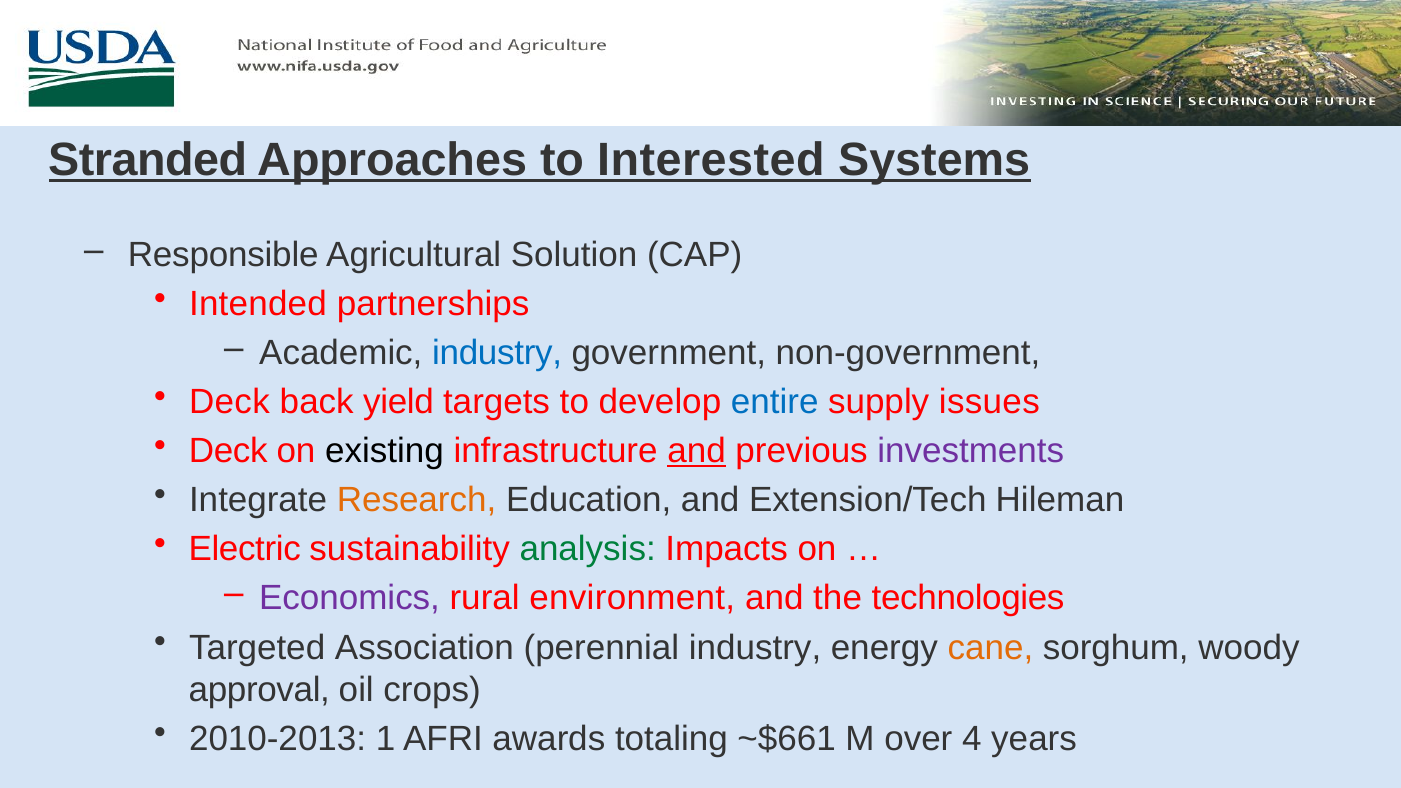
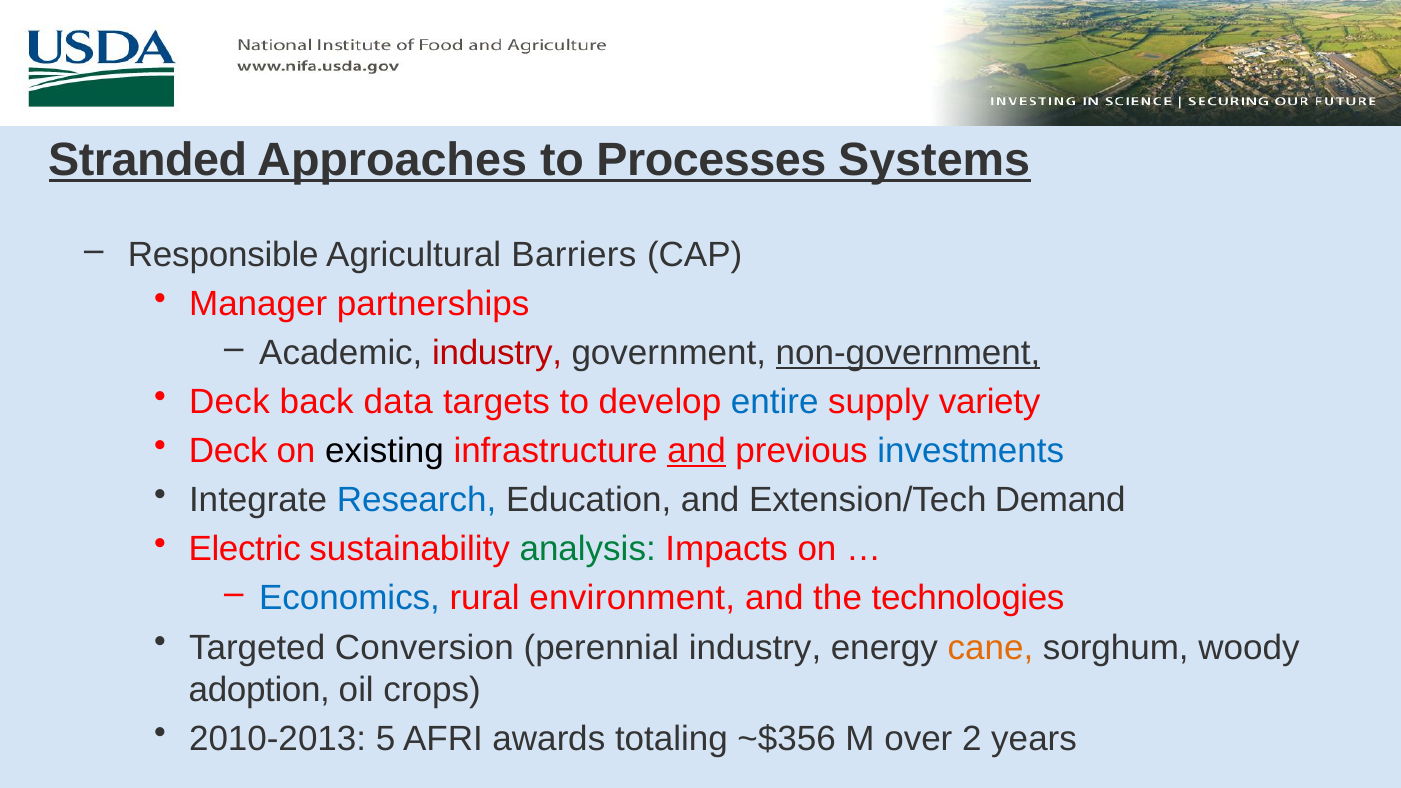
Interested: Interested -> Processes (711, 160)
Solution: Solution -> Barriers (574, 255)
Intended: Intended -> Manager (258, 304)
industry colour: blue -> red (497, 353)
non-government underline: none -> present (908, 353)
yield: yield -> data (398, 402)
issues: issues -> variety (990, 402)
investments colour: purple -> blue (971, 451)
Research colour: orange -> blue (417, 500)
Hileman: Hileman -> Demand (1060, 500)
Economics colour: purple -> blue (350, 598)
Association: Association -> Conversion (424, 648)
approval: approval -> adoption (259, 690)
1: 1 -> 5 (386, 739)
~$661: ~$661 -> ~$356 (787, 739)
4: 4 -> 2 (972, 739)
